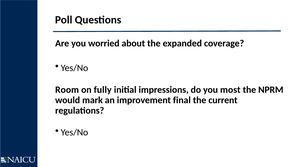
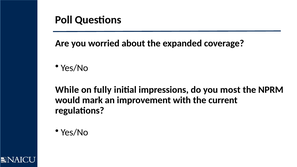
Room: Room -> While (67, 90)
final: final -> with (182, 100)
